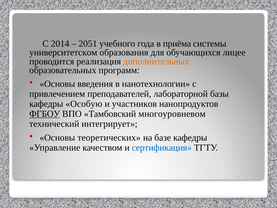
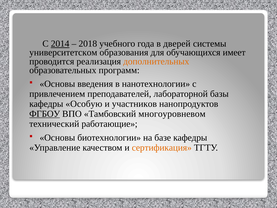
2014 underline: none -> present (60, 44)
2051: 2051 -> 2018 (88, 44)
приёма: приёма -> дверей (177, 44)
лицее: лицее -> имеет (234, 52)
интегрирует: интегрирует -> работающие (110, 124)
теоретических: теоретических -> биотехнологии (109, 137)
сертификация colour: blue -> orange (162, 147)
